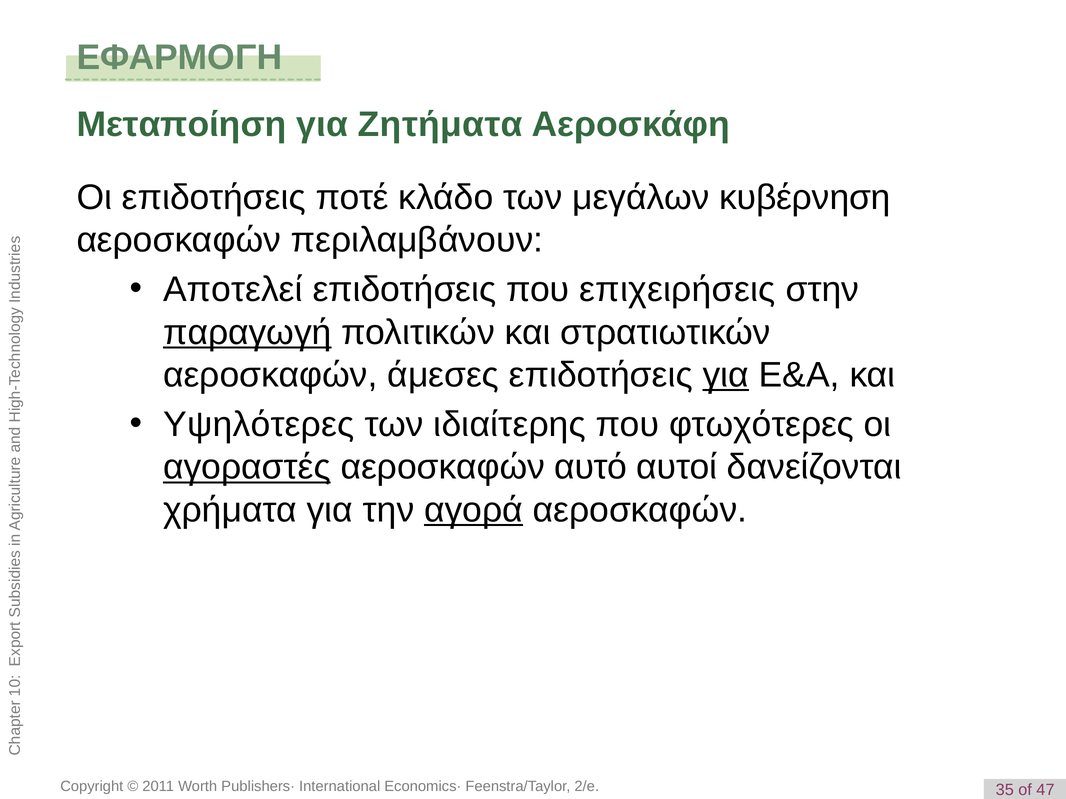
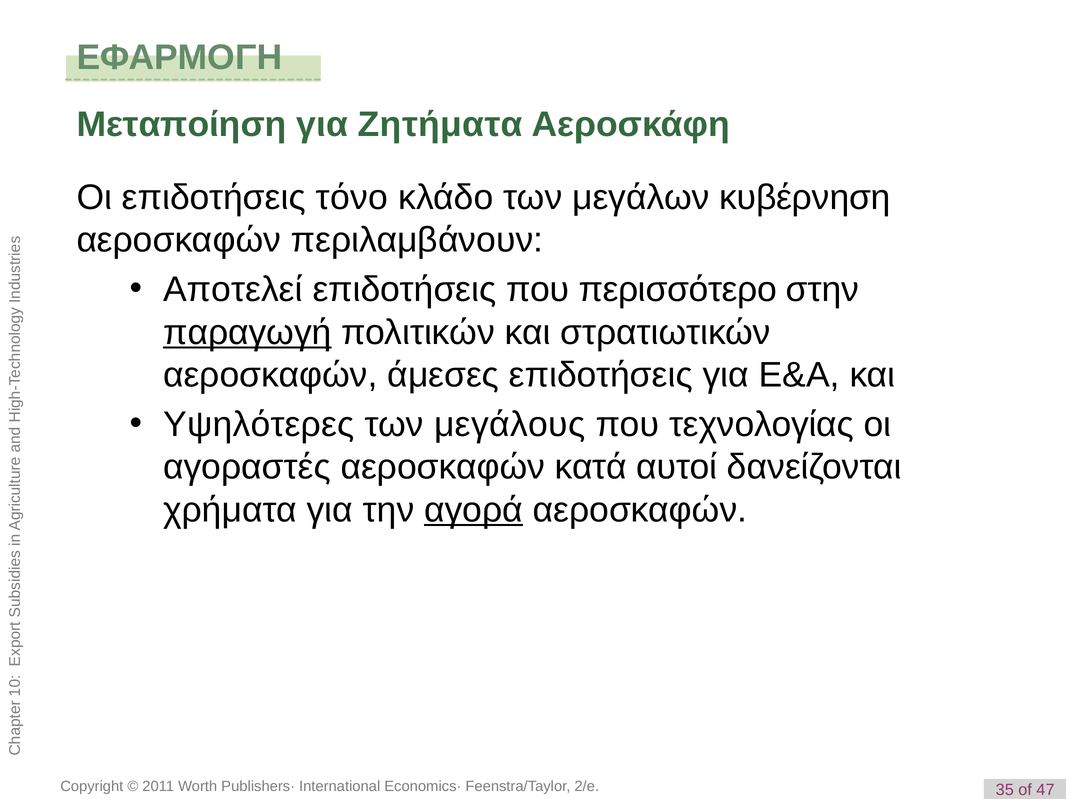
ποτέ: ποτέ -> τόνο (352, 197)
επιχειρήσεις: επιχειρήσεις -> περισσότερο (678, 290)
για underline: present -> none (726, 375)
ιδιαίτερης: ιδιαίτερης -> μεγάλους (510, 425)
φτωχότερες: φτωχότερες -> τεχνολογίας (762, 425)
αγοραστές underline: present -> none (247, 468)
αυτό: αυτό -> κατά (591, 468)
